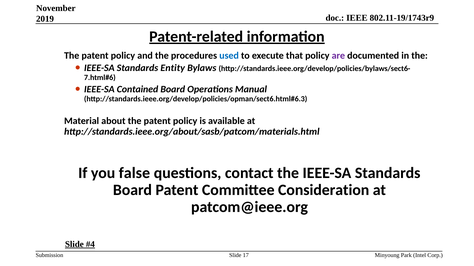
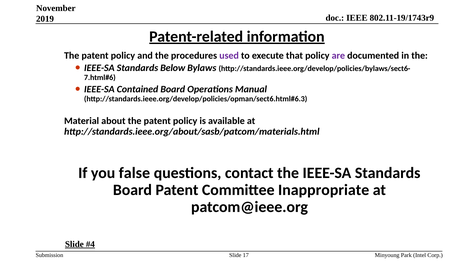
used colour: blue -> purple (229, 56)
Entity: Entity -> Below (173, 68)
Consideration: Consideration -> Inappropriate (324, 191)
